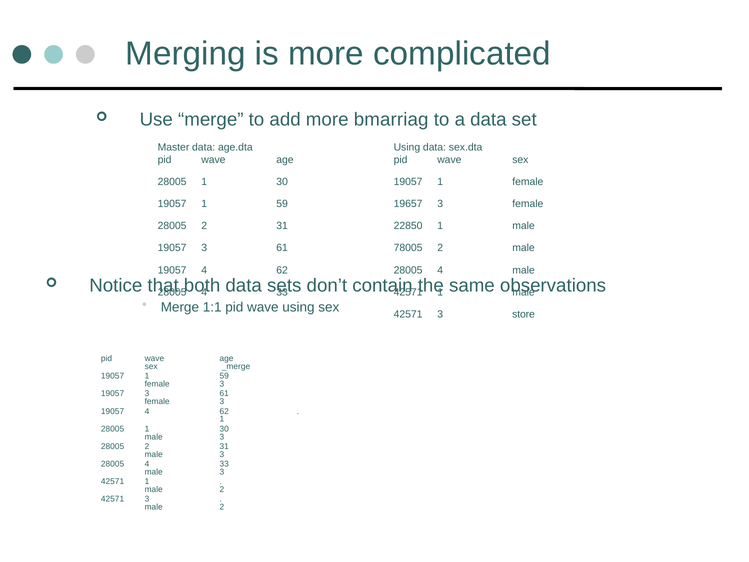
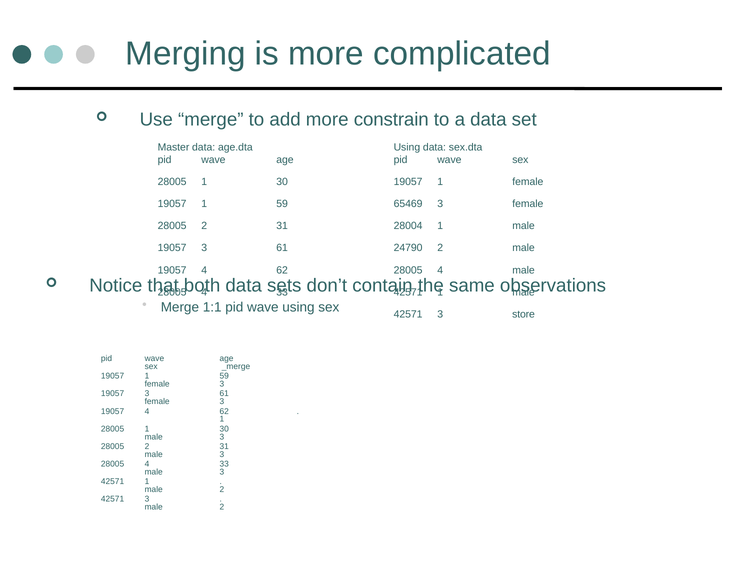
bmarriag: bmarriag -> constrain (391, 119)
19657: 19657 -> 65469 (408, 204)
22850: 22850 -> 28004 (408, 226)
78005: 78005 -> 24790 (408, 248)
